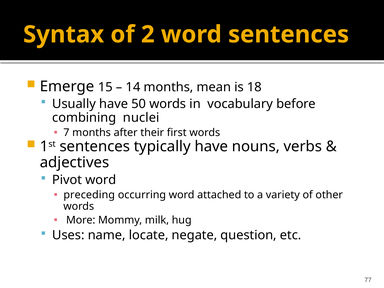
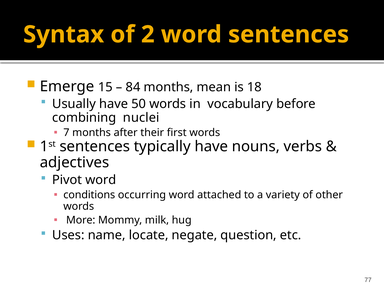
14: 14 -> 84 (133, 87)
preceding: preceding -> conditions (89, 195)
